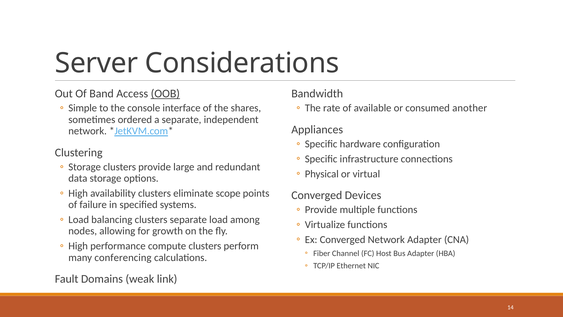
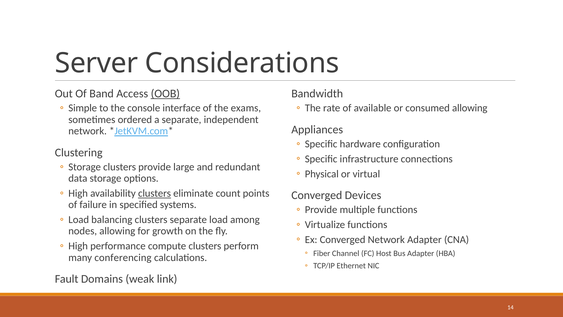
shares: shares -> exams (246, 108)
consumed another: another -> allowing (470, 108)
clusters underline: none -> present (155, 193)
scope: scope -> count (228, 193)
